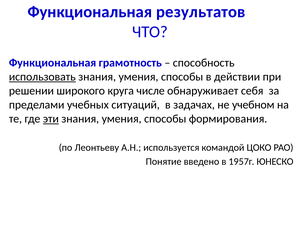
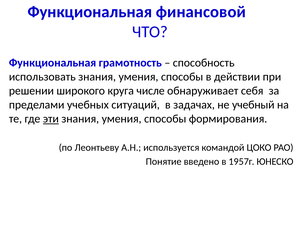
результатов: результатов -> финансовой (201, 12)
использовать underline: present -> none (42, 77)
учебном: учебном -> учебный (253, 105)
